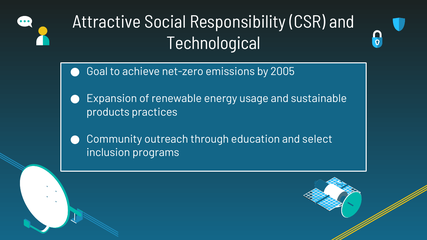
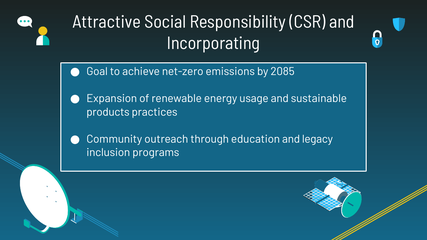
Technological: Technological -> Incorporating (213, 43)
2005: 2005 -> 2085 (283, 72)
select: select -> legacy (317, 139)
